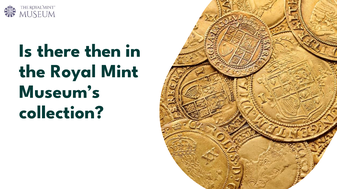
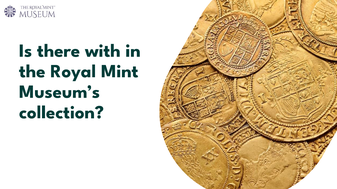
then: then -> with (103, 51)
